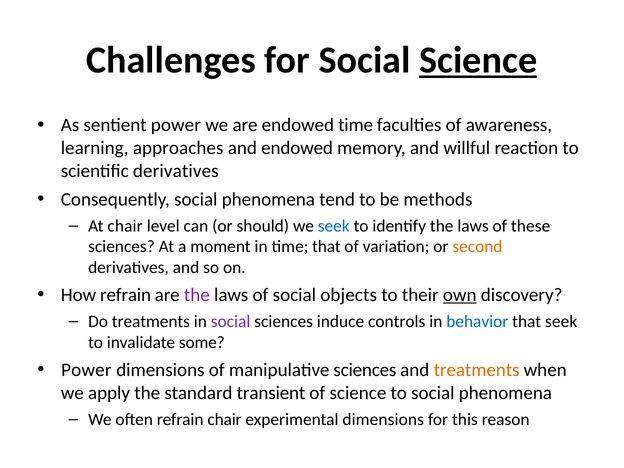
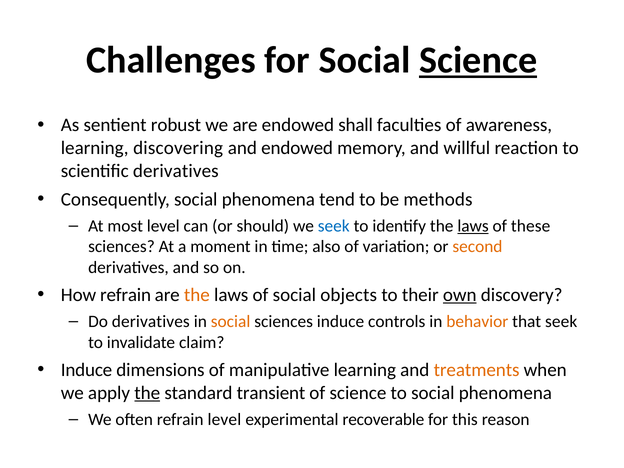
sentient power: power -> robust (176, 125)
endowed time: time -> shall (356, 125)
approaches: approaches -> discovering (178, 148)
At chair: chair -> most (125, 226)
laws underline: none -> present (473, 226)
time that: that -> also (326, 247)
the colour: purple -> orange (197, 295)
Do treatments: treatments -> derivatives (151, 322)
social colour: purple -> orange (231, 322)
behavior colour: blue -> orange (477, 322)
some: some -> claim (202, 342)
Power: Power -> Induce (87, 370)
manipulative sciences: sciences -> learning (365, 370)
the underline: none -> present (147, 393)
refrain chair: chair -> level (224, 419)
experimental dimensions: dimensions -> recoverable (383, 419)
